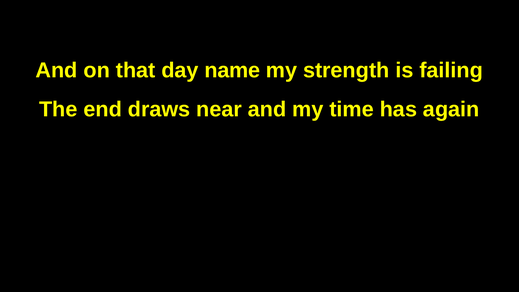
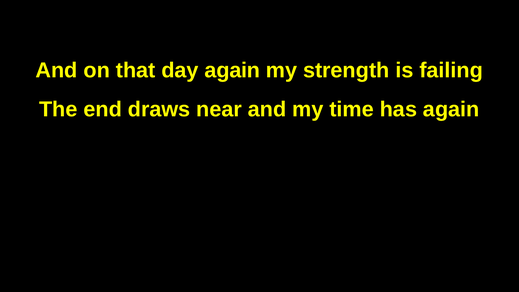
day name: name -> again (232, 70)
